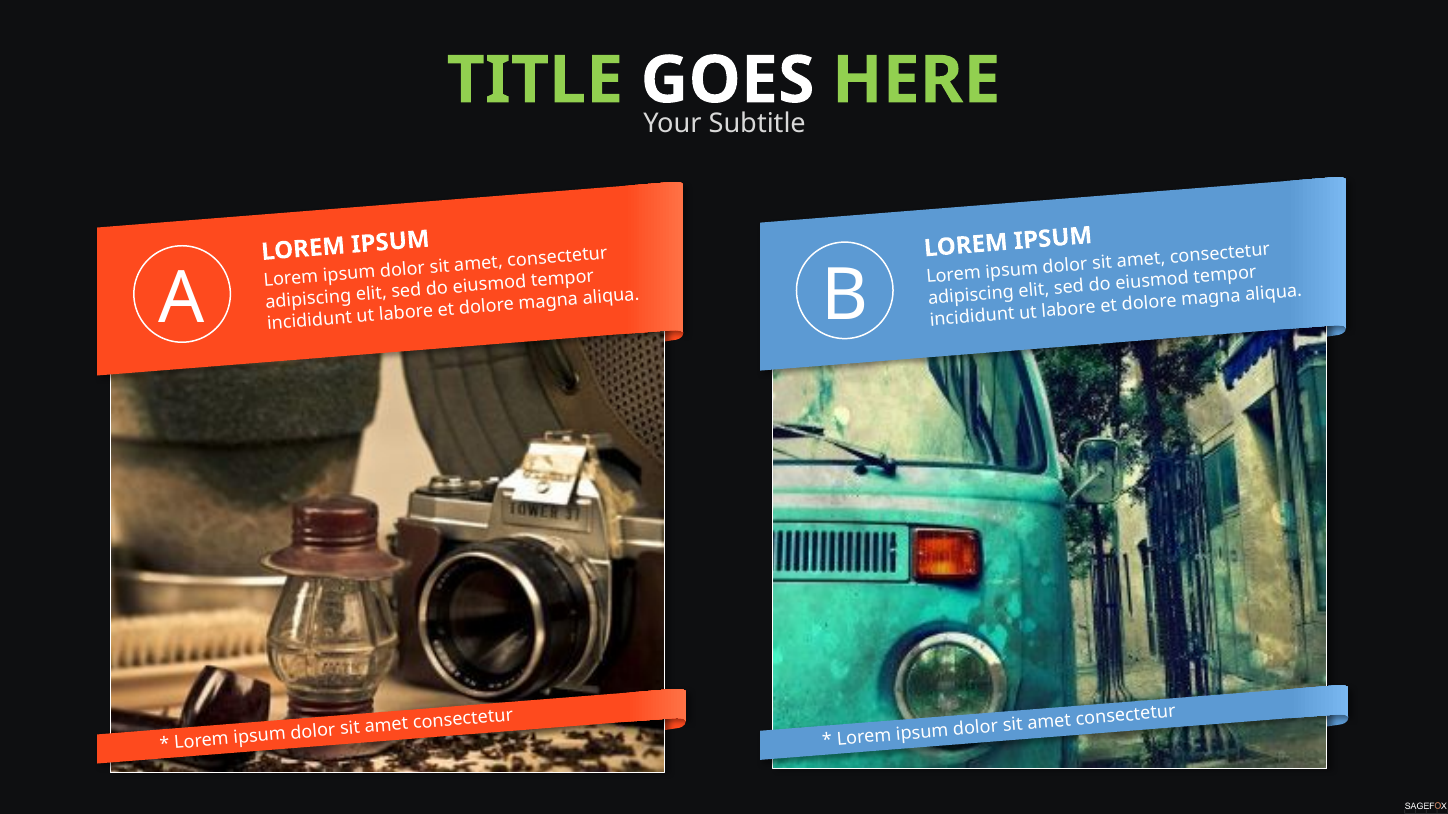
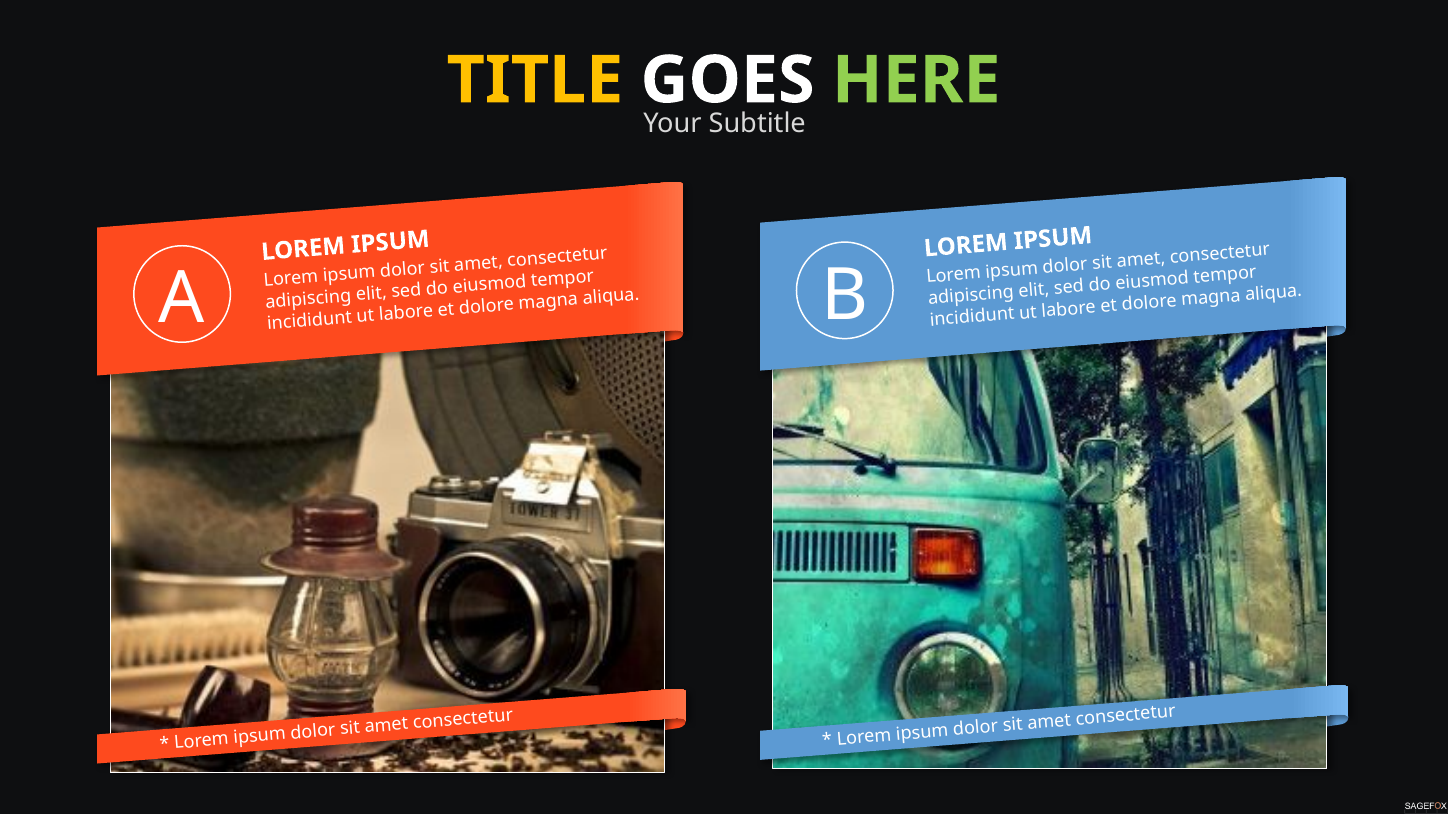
TITLE colour: light green -> yellow (535, 80)
